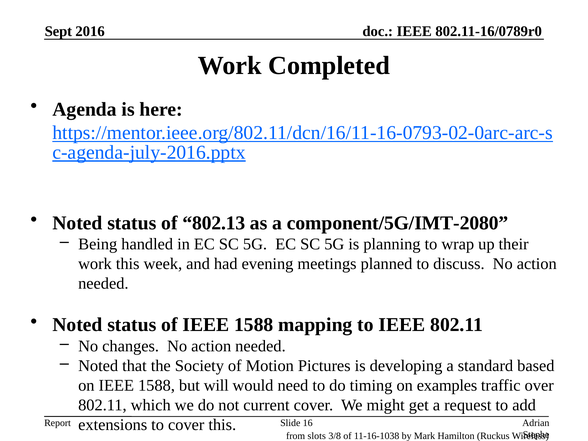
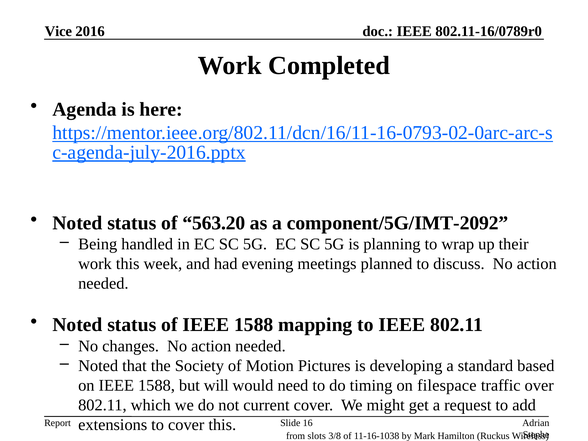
Sept: Sept -> Vice (58, 31)
802.13: 802.13 -> 563.20 (214, 223)
component/5G/IMT-2080: component/5G/IMT-2080 -> component/5G/IMT-2092 (398, 223)
examples: examples -> filespace (447, 385)
